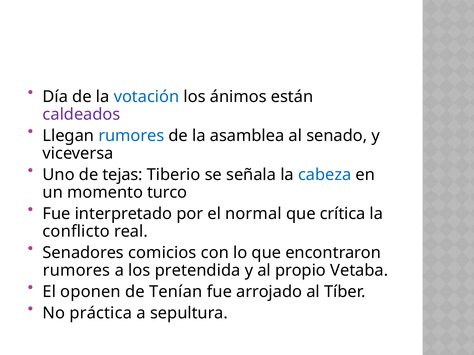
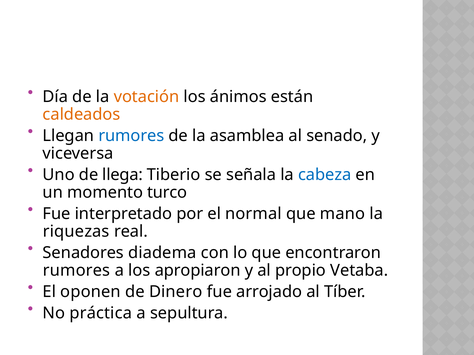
votación colour: blue -> orange (146, 97)
caldeados colour: purple -> orange (81, 115)
tejas: tejas -> llega (123, 175)
crítica: crítica -> mano (343, 214)
conflicto: conflicto -> riquezas (76, 232)
comicios: comicios -> diadema (162, 253)
pretendida: pretendida -> apropiaron (198, 271)
Tenían: Tenían -> Dinero (176, 292)
